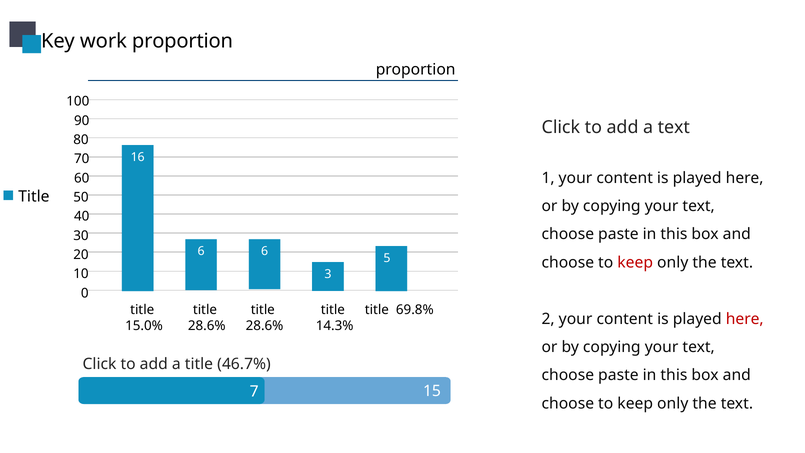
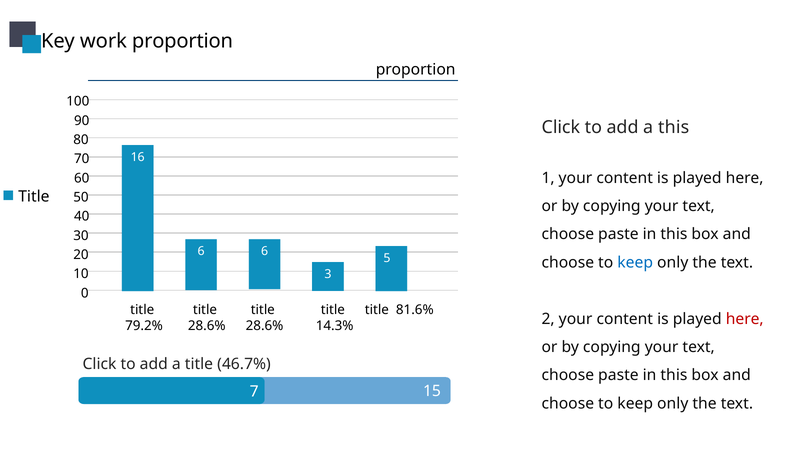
a text: text -> this (674, 127)
keep colour: red -> blue (635, 262)
69.8%: 69.8% -> 81.6% (415, 310)
15.0%: 15.0% -> 79.2% (144, 326)
